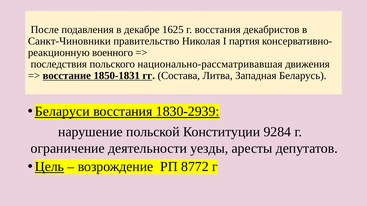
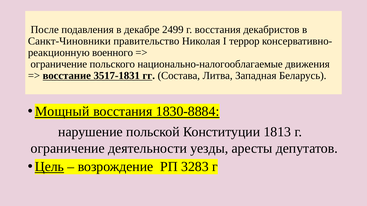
1625: 1625 -> 2499 (173, 30)
партия: партия -> террор (244, 41)
последствия: последствия -> ограничение (59, 64)
национально-рассматривавшая: национально-рассматривавшая -> национально-налогооблагаемые (210, 64)
1850-1831: 1850-1831 -> 3517-1831 (117, 76)
Беларуси: Беларуси -> Мощный (62, 112)
1830-2939: 1830-2939 -> 1830-8884 (188, 112)
9284: 9284 -> 1813 (277, 132)
8772: 8772 -> 3283 (195, 167)
